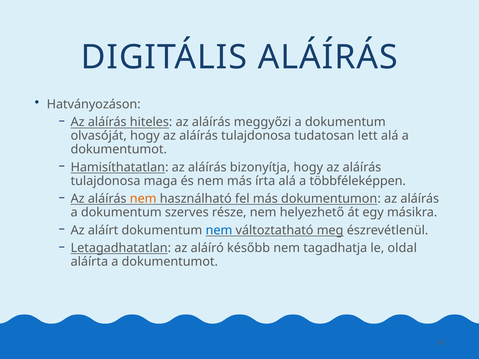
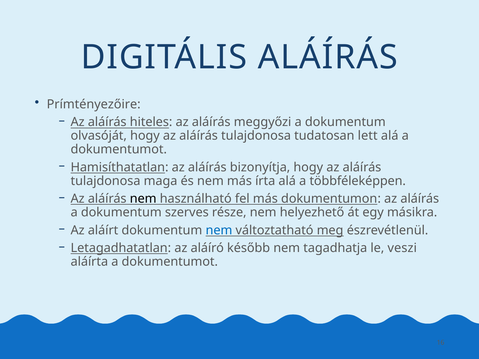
Hatványozáson: Hatványozáson -> Prímtényezőire (94, 104)
nem colour: orange -> black (143, 199)
oldal: oldal -> veszi (402, 248)
